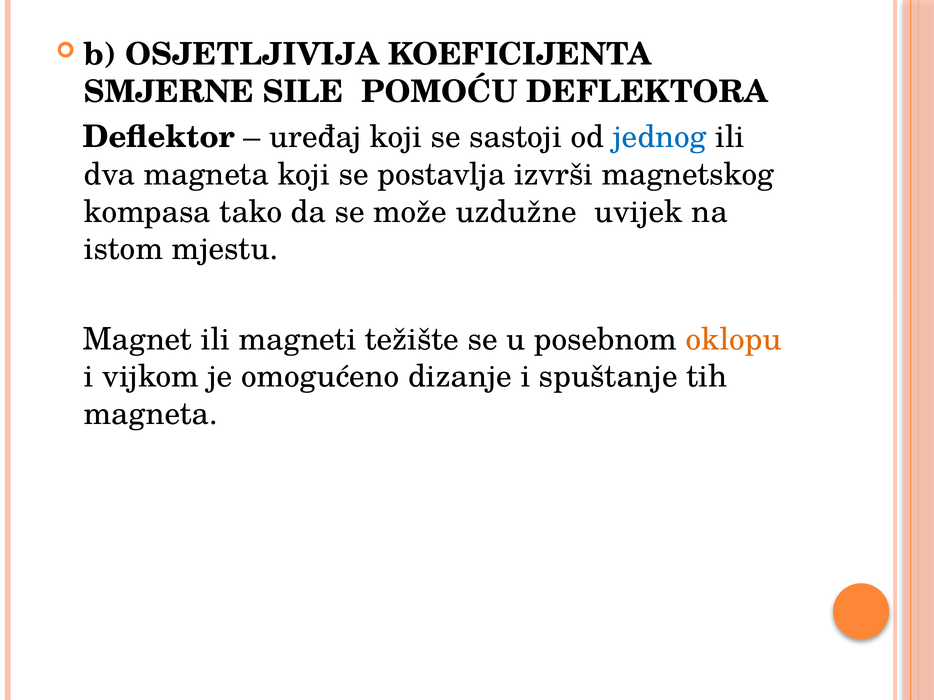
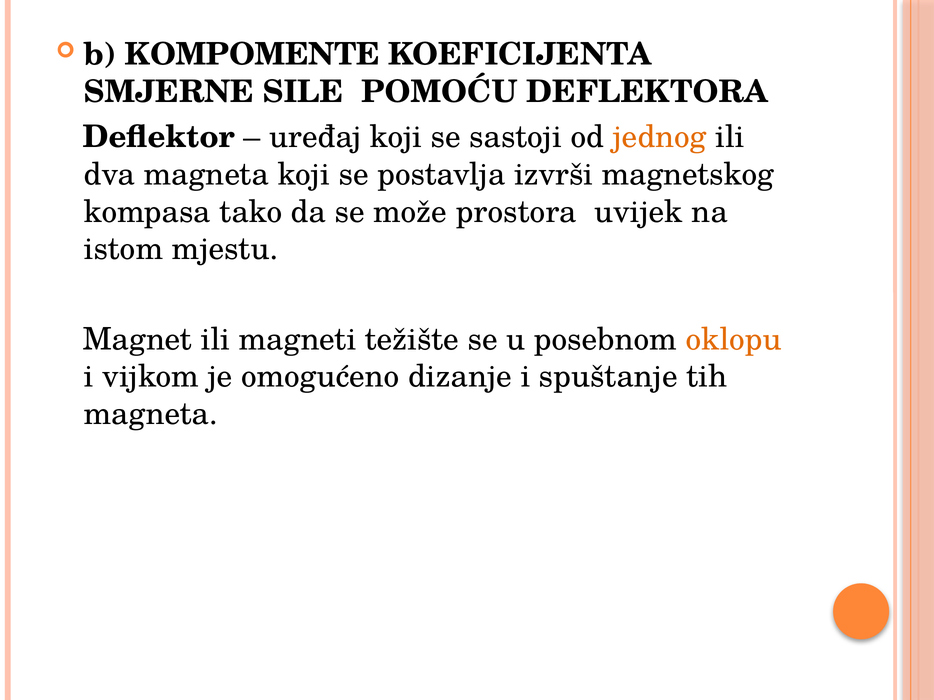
OSJETLJIVIJA: OSJETLJIVIJA -> KOMPOMENTE (252, 55)
jednog colour: blue -> orange (660, 137)
uzdužne: uzdužne -> prostora (516, 212)
